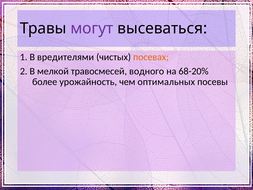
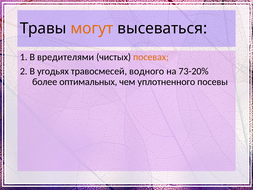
могут colour: purple -> orange (92, 28)
мелкой: мелкой -> угодьях (53, 71)
68-20%: 68-20% -> 73-20% (194, 71)
урожайность: урожайность -> оптимальных (88, 82)
оптимальных: оптимальных -> уплотненного (166, 82)
